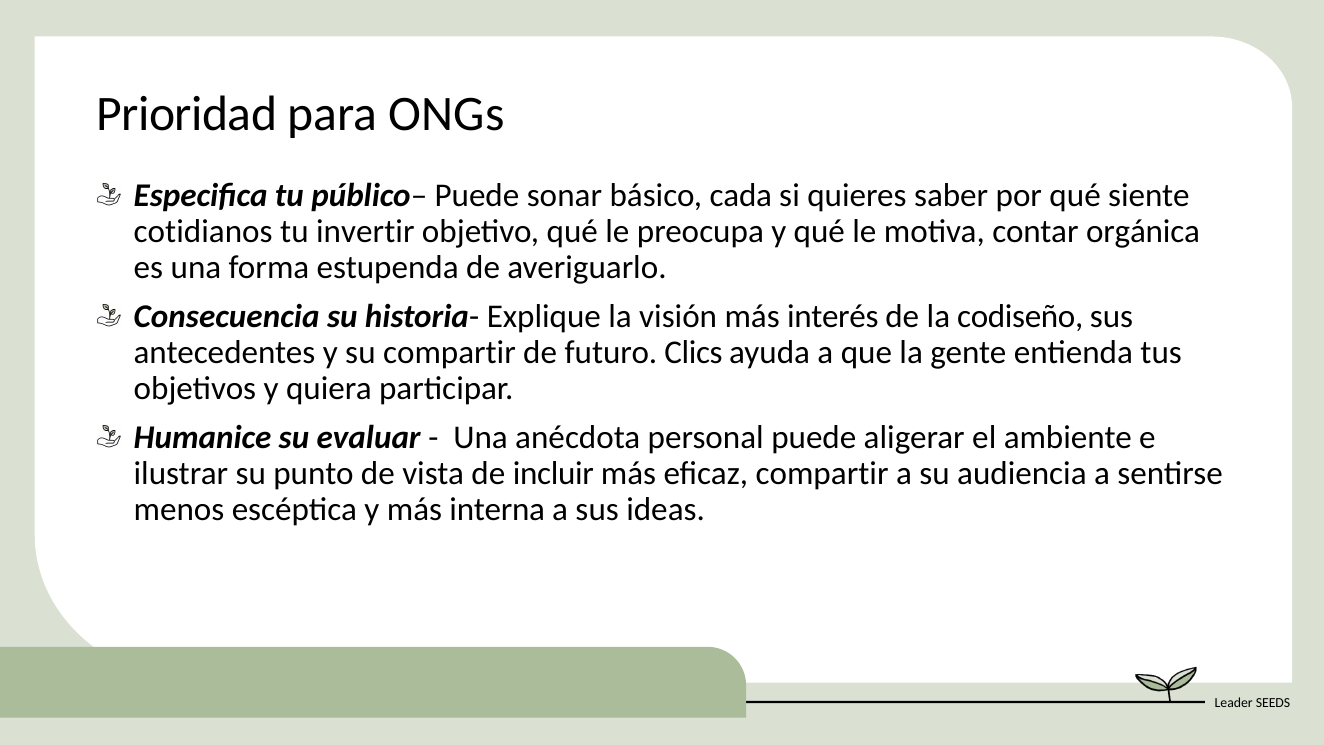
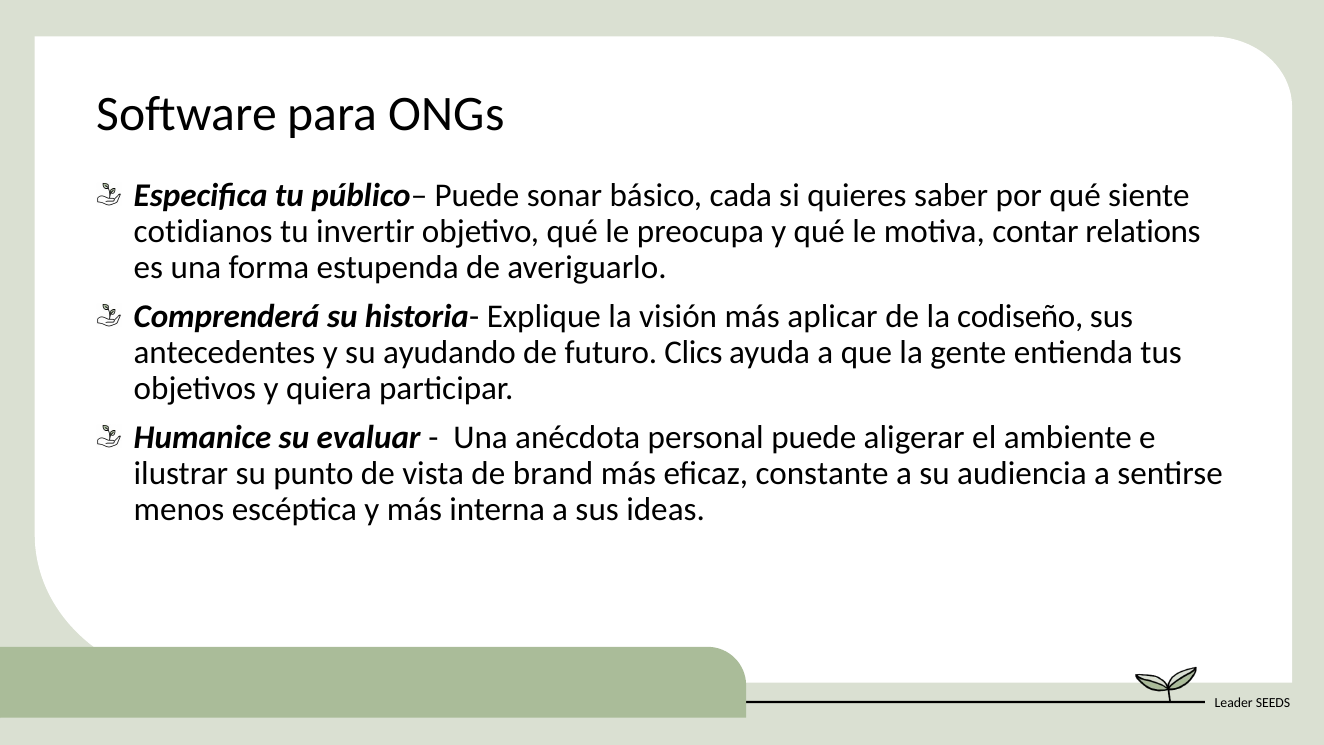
Prioridad: Prioridad -> Software (187, 114)
orgánica: orgánica -> relations (1143, 232)
Consecuencia: Consecuencia -> Comprenderá (227, 317)
interés: interés -> aplicar (833, 317)
su compartir: compartir -> ayudando (450, 353)
incluir: incluir -> brand (553, 474)
eficaz compartir: compartir -> constante (822, 474)
